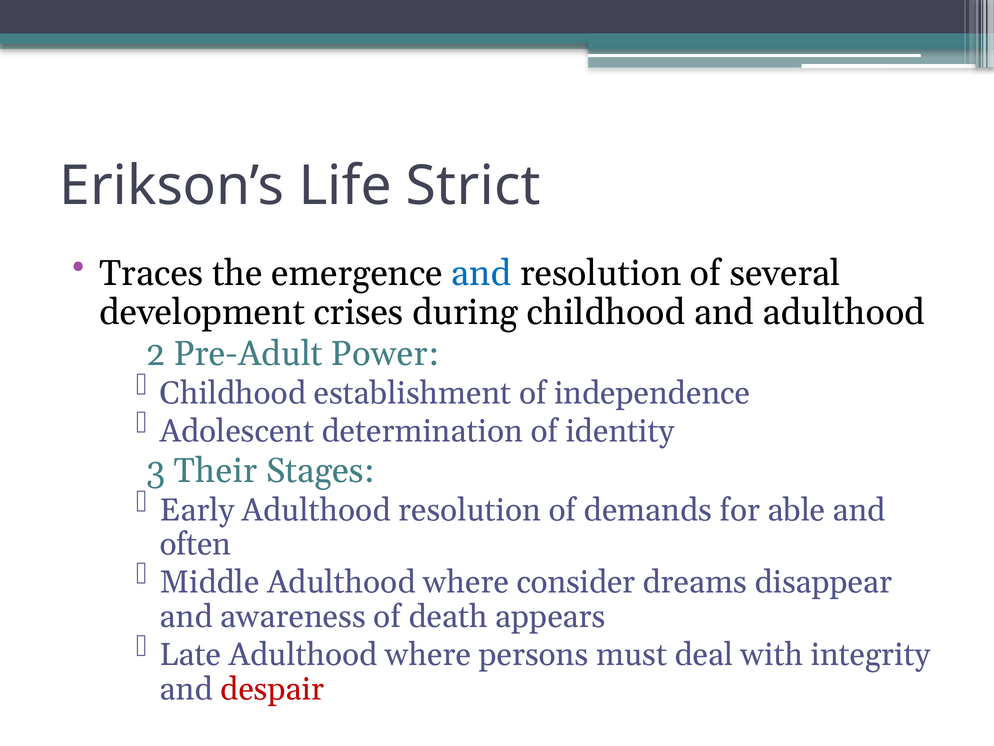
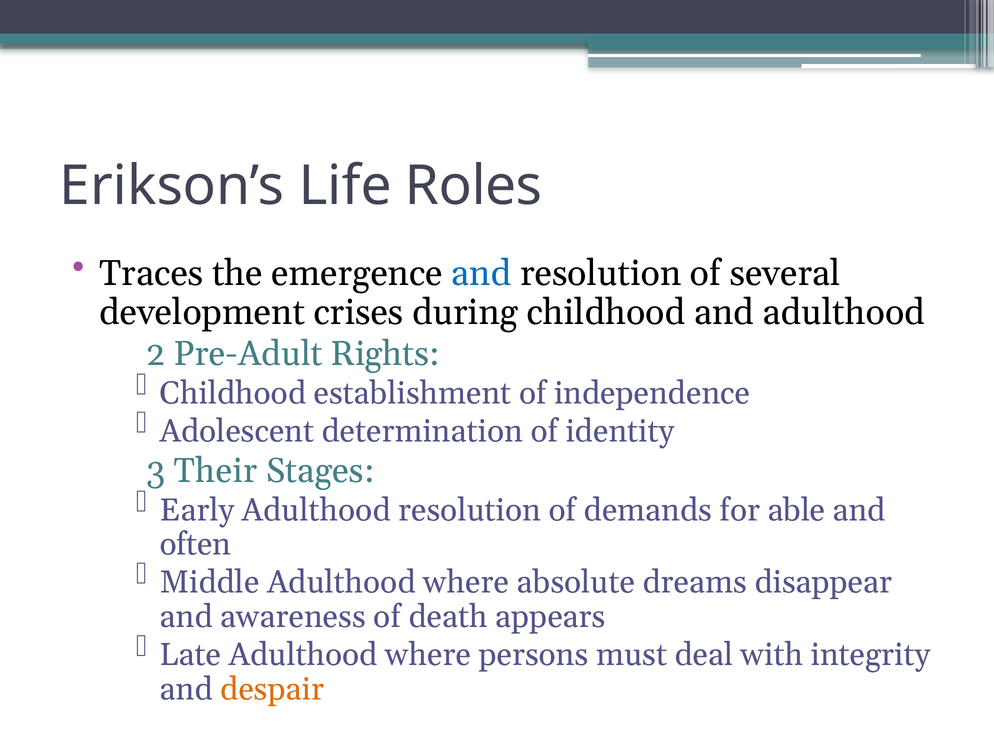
Strict: Strict -> Roles (474, 186)
Power: Power -> Rights (385, 354)
consider: consider -> absolute (576, 582)
despair colour: red -> orange (272, 689)
